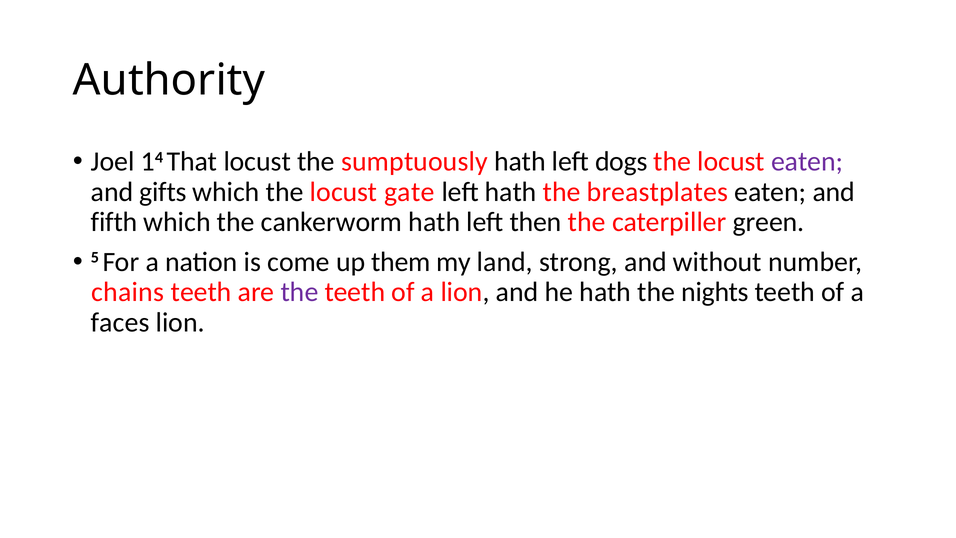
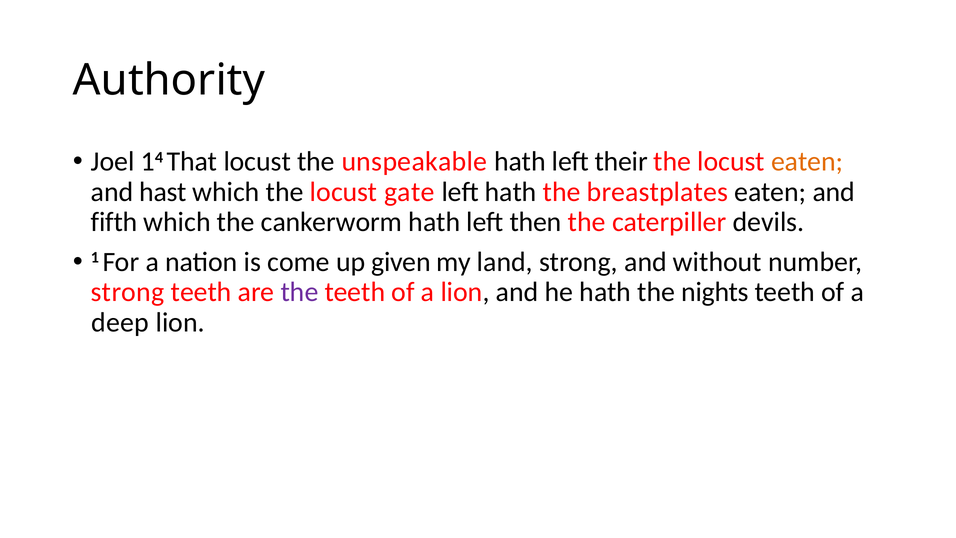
sumptuously: sumptuously -> unspeakable (414, 162)
dogs: dogs -> their (621, 162)
eaten colour: purple -> orange (807, 162)
gifts: gifts -> hast (163, 192)
green: green -> devils (769, 222)
5: 5 -> 1 (95, 257)
them: them -> given (401, 262)
chains: chains -> strong (128, 292)
faces: faces -> deep (120, 322)
